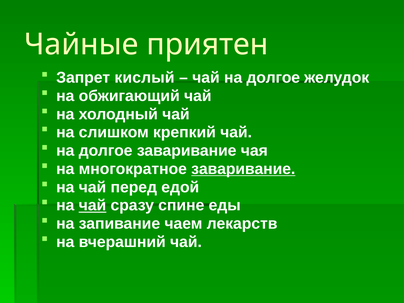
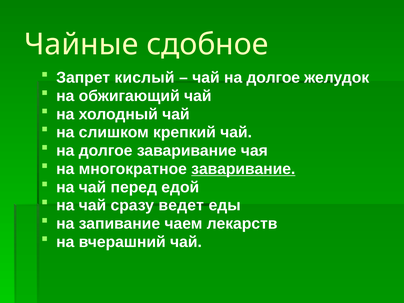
приятен: приятен -> сдобное (207, 45)
чай underline: present -> none (92, 205)
спине: спине -> ведет (181, 205)
